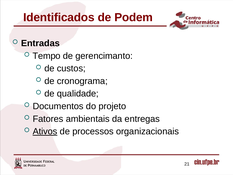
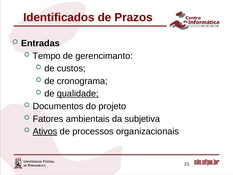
Podem: Podem -> Prazos (134, 17)
qualidade underline: none -> present (78, 94)
entregas: entregas -> subjetiva (142, 119)
